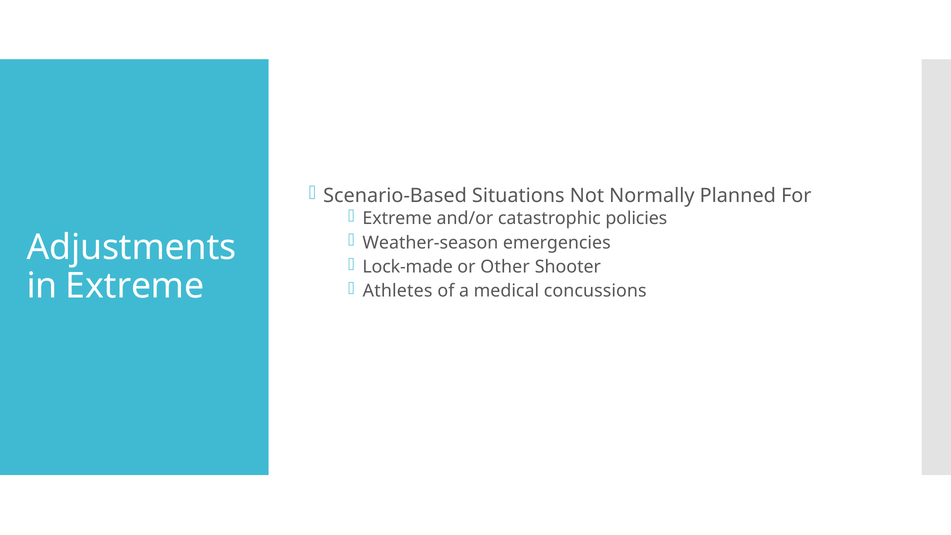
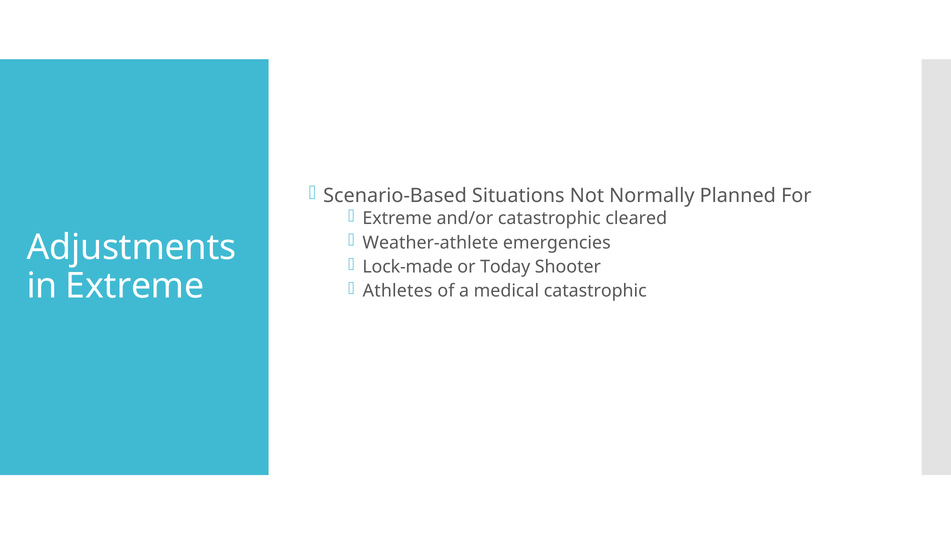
policies: policies -> cleared (636, 218)
Weather-season: Weather-season -> Weather-athlete (430, 243)
Other: Other -> Today (505, 267)
medical concussions: concussions -> catastrophic (595, 291)
